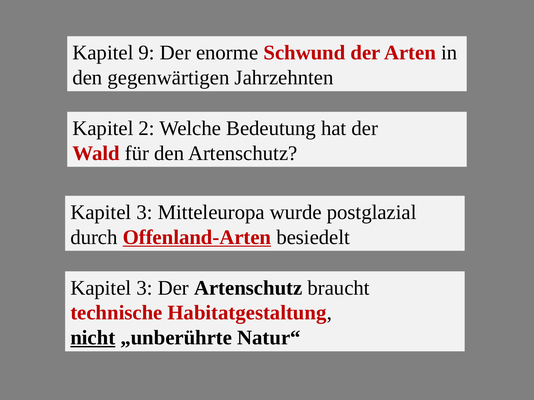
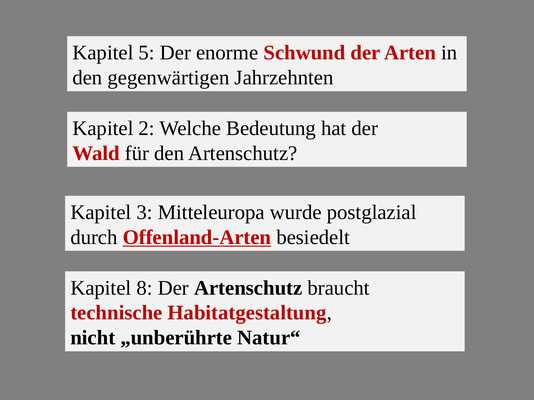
9: 9 -> 5 (147, 53)
3: 3 -> 8 (145, 288)
nicht underline: present -> none (93, 338)
